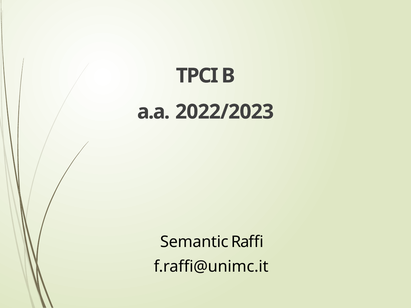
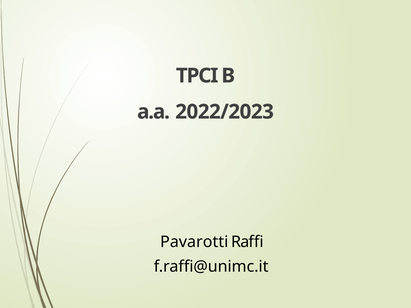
Semantic: Semantic -> Pavarotti (194, 242)
